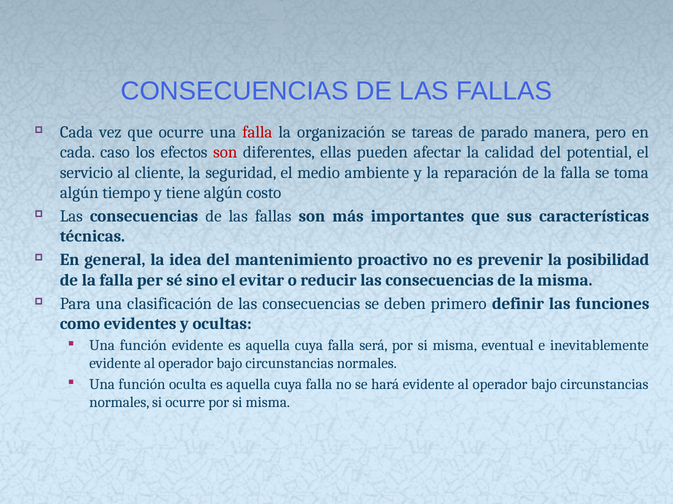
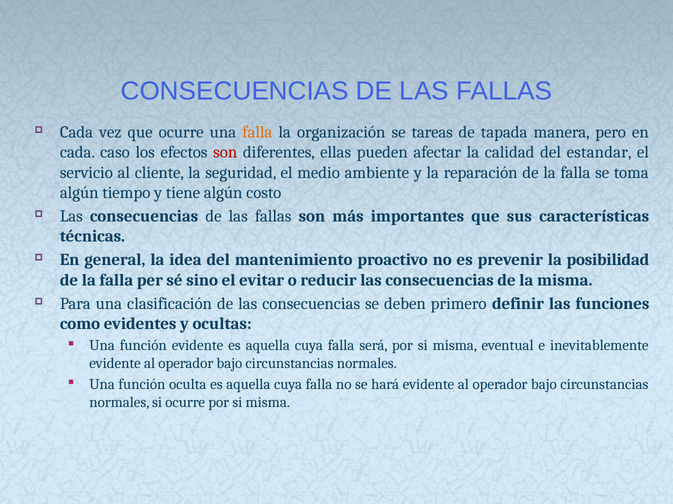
falla colour: red -> orange (257, 132)
parado: parado -> tapada (504, 132)
potential: potential -> estandar (599, 153)
